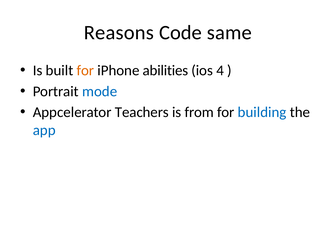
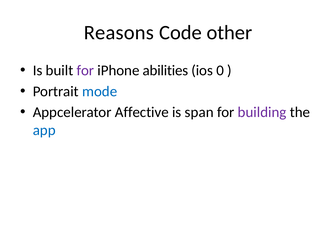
same: same -> other (229, 33)
for colour: orange -> purple (85, 70)
4: 4 -> 0 (220, 70)
Teachers: Teachers -> Affective (142, 112)
from: from -> span (199, 112)
building colour: blue -> purple (262, 112)
